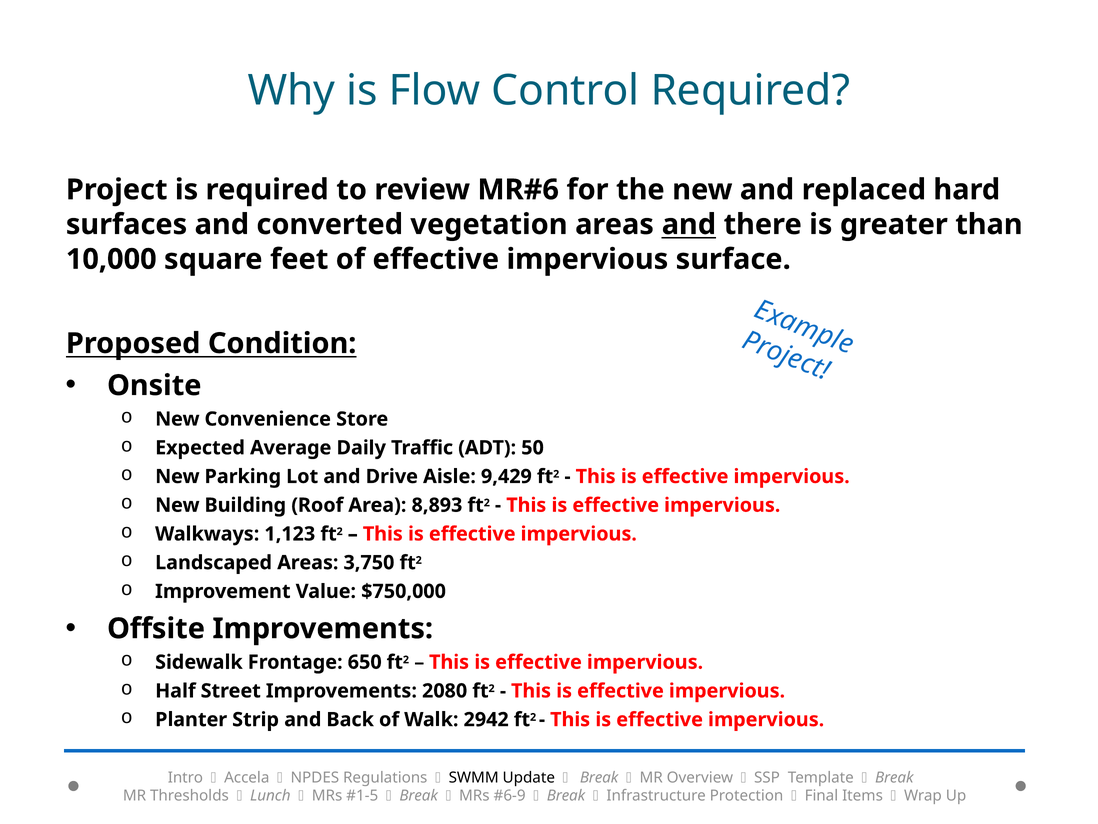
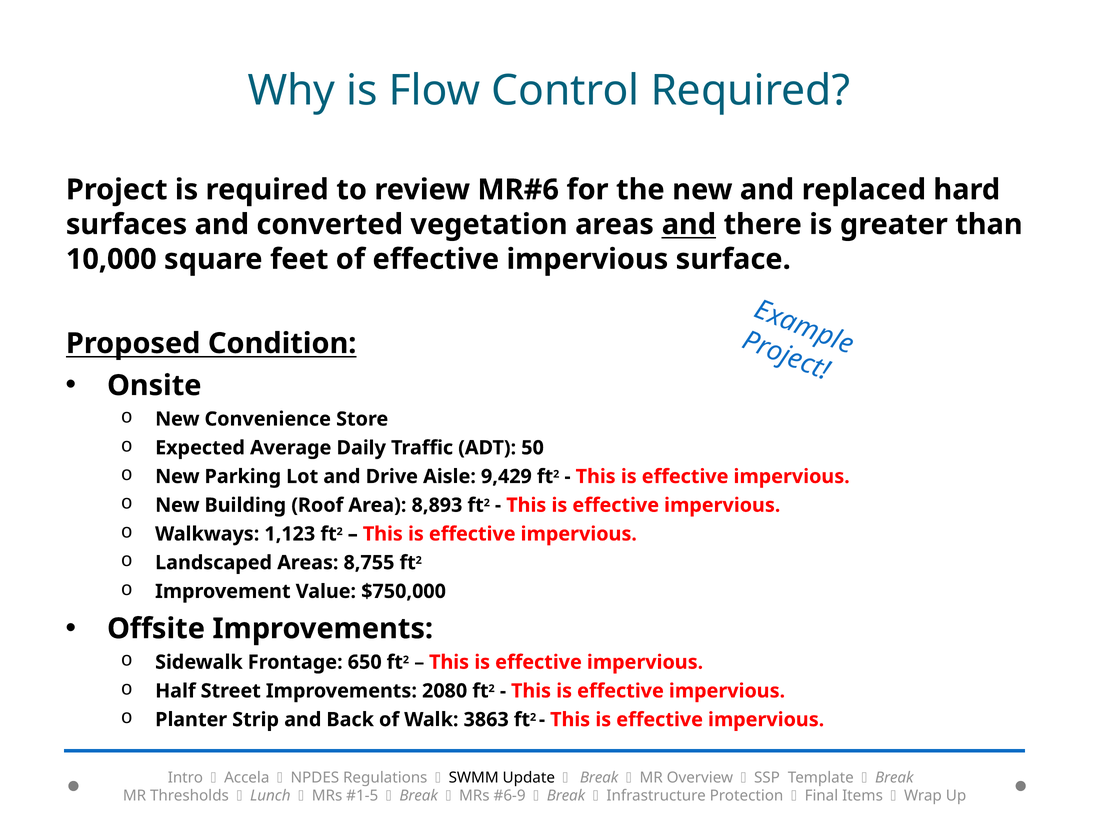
3,750: 3,750 -> 8,755 (369, 562)
2942: 2942 -> 3863 (486, 719)
